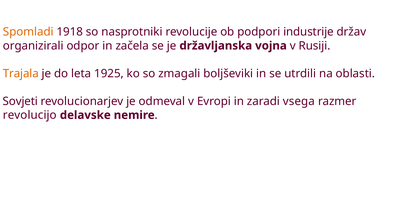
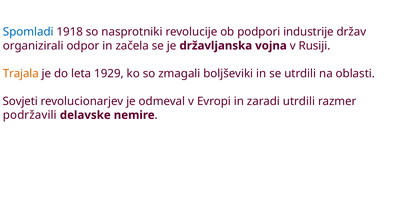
Spomladi colour: orange -> blue (28, 32)
1925: 1925 -> 1929 (109, 73)
zaradi vsega: vsega -> utrdili (299, 101)
revolucijo: revolucijo -> podržavili (30, 115)
